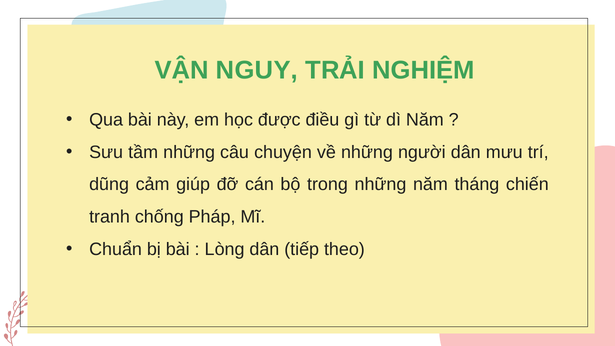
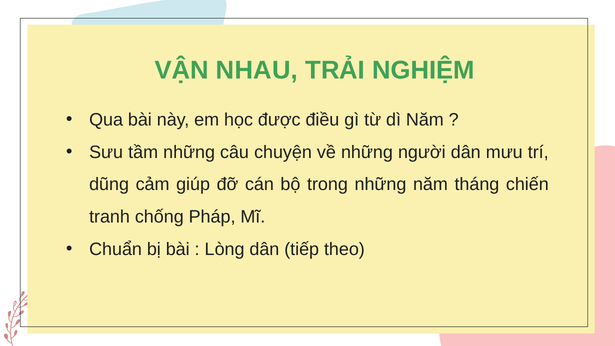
NGUY: NGUY -> NHAU (257, 70)
